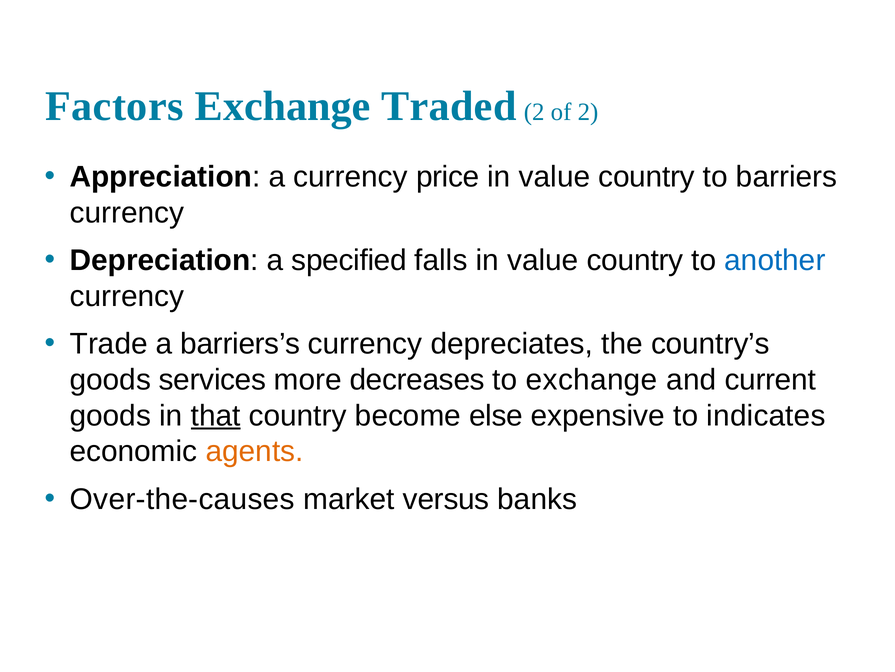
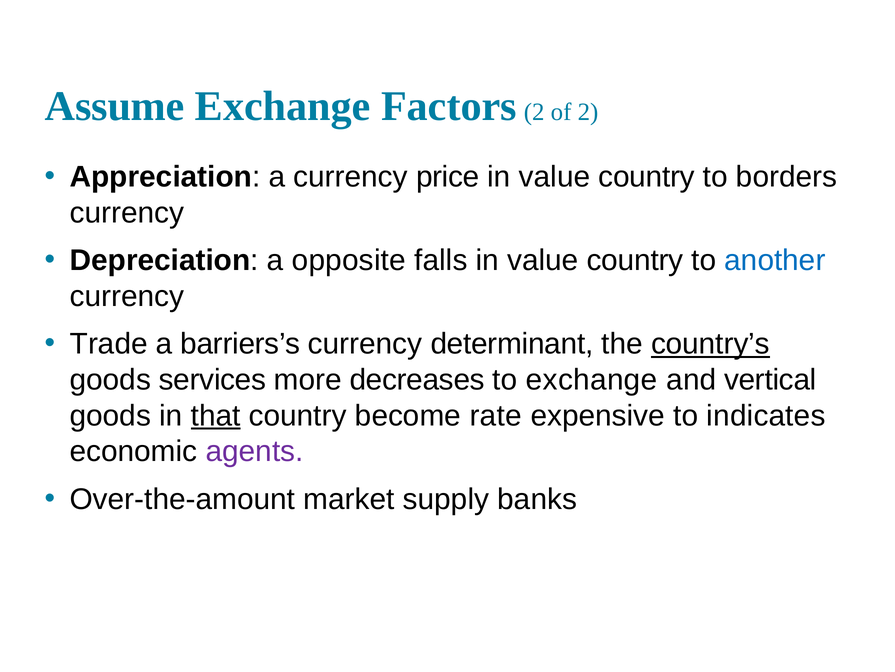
Factors: Factors -> Assume (115, 106)
Traded: Traded -> Factors (449, 106)
barriers: barriers -> borders (787, 177)
specified: specified -> opposite (349, 260)
depreciates: depreciates -> determinant (512, 344)
country’s underline: none -> present (710, 344)
current: current -> vertical (770, 380)
else: else -> rate (496, 415)
agents colour: orange -> purple (255, 451)
Over-the-causes: Over-the-causes -> Over-the-amount (182, 499)
versus: versus -> supply (446, 499)
